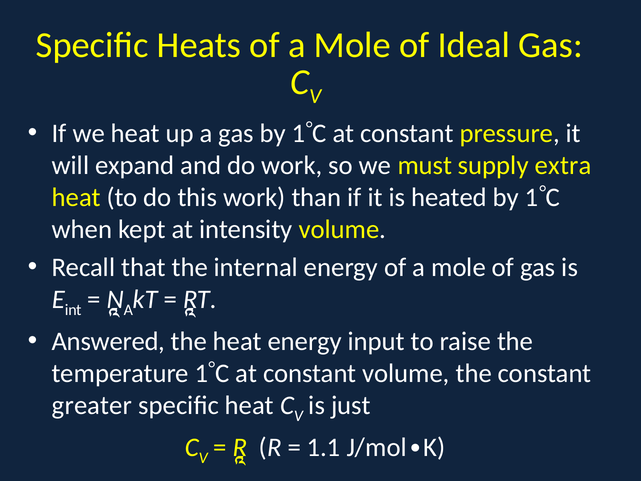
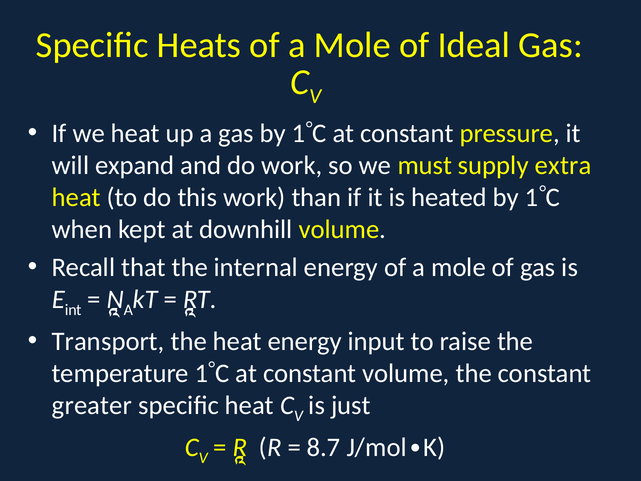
intensity: intensity -> downhill (246, 229)
Answered: Answered -> Transport (108, 341)
1.1: 1.1 -> 8.7 (324, 447)
